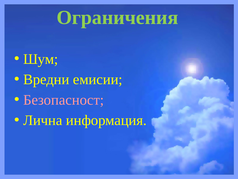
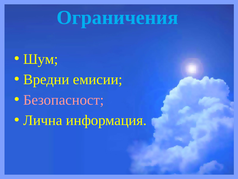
Ограничения colour: light green -> light blue (117, 17)
